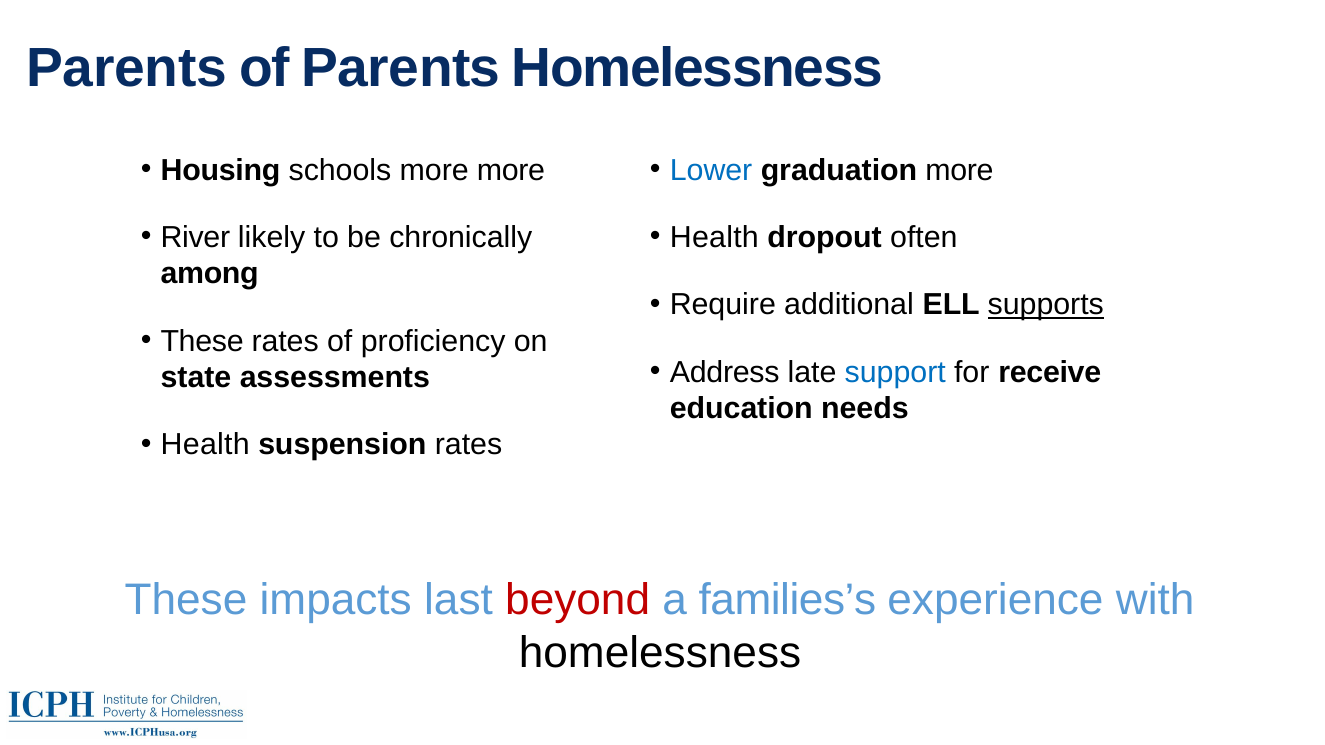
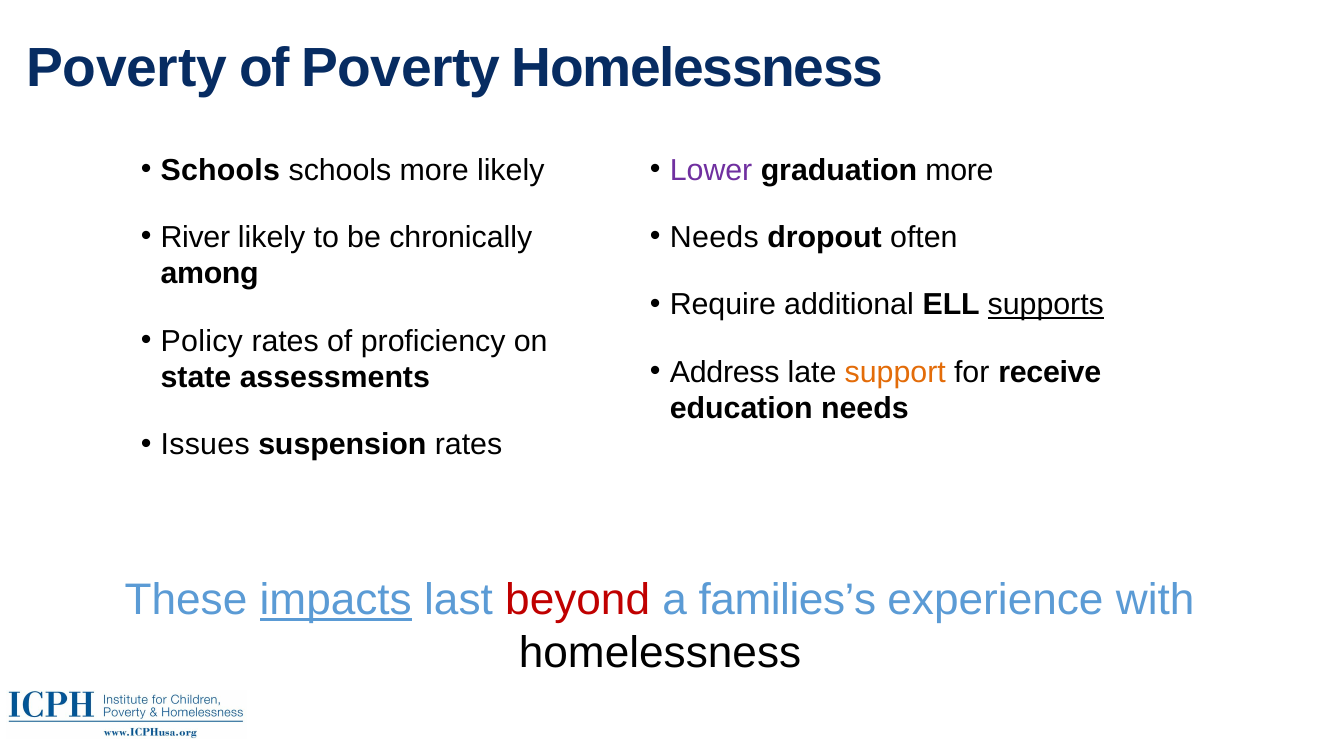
Parents: Parents -> Poverty (127, 68)
of Parents: Parents -> Poverty (401, 68)
Housing: Housing -> Schools (220, 170)
more more: more -> likely (511, 170)
Lower colour: blue -> purple (711, 170)
Health: Health -> Needs (714, 237)
These: These -> Policy (202, 341)
support colour: blue -> orange (895, 372)
Health: Health -> Issues (205, 445)
impacts underline: none -> present (336, 601)
